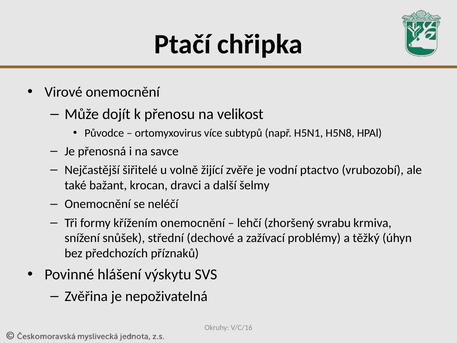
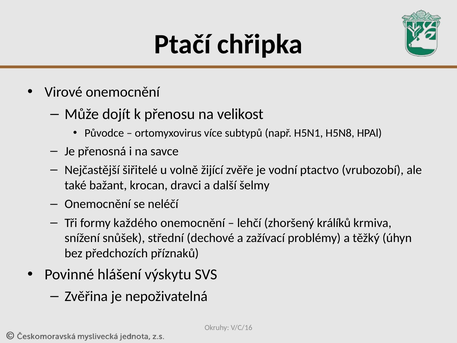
křížením: křížením -> každého (135, 223)
svrabu: svrabu -> králíků (334, 223)
